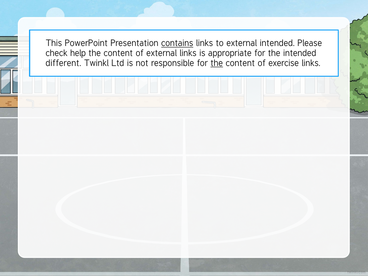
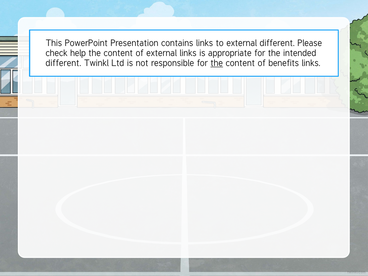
contains underline: present -> none (177, 43)
external intended: intended -> different (277, 43)
exercise: exercise -> benefits (284, 63)
